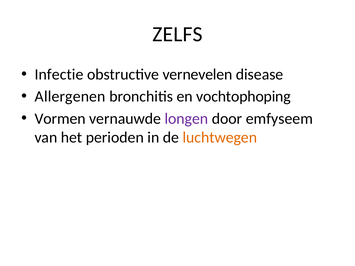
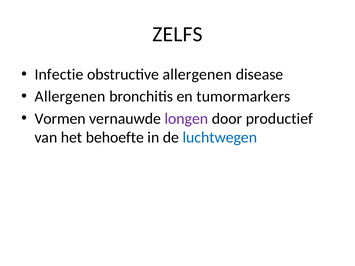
obstructive vernevelen: vernevelen -> allergenen (197, 74)
vochtophoping: vochtophoping -> tumormarkers (243, 97)
emfyseem: emfyseem -> productief (279, 119)
perioden: perioden -> behoefte (115, 138)
luchtwegen colour: orange -> blue (220, 138)
